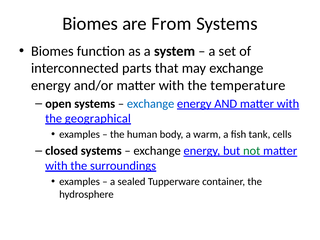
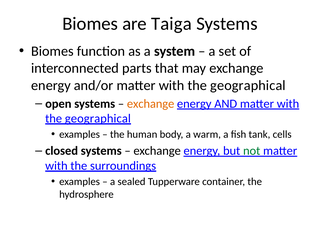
From: From -> Taiga (171, 24)
temperature: temperature -> geographical (248, 85)
exchange colour: blue -> orange (151, 104)
